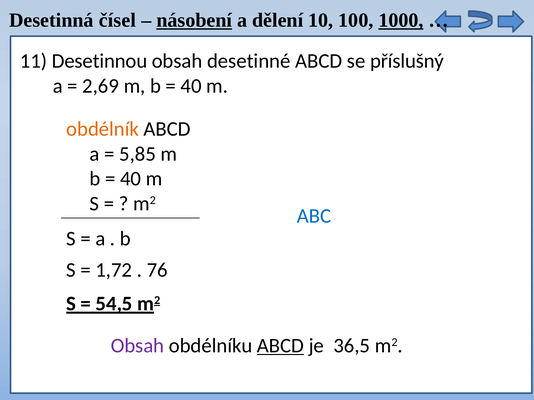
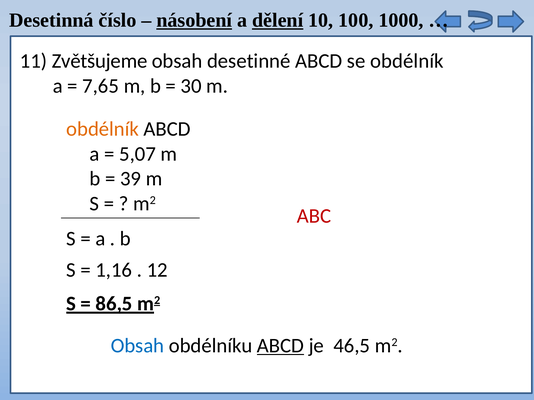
čísel: čísel -> číslo (118, 20)
dělení underline: none -> present (278, 20)
1000 underline: present -> none (401, 20)
Desetinnou: Desetinnou -> Zvětšujeme (100, 61)
se příslušný: příslušný -> obdélník (407, 61)
2,69: 2,69 -> 7,65 (101, 86)
40: 40 -> 30 (191, 86)
5,85: 5,85 -> 5,07 (138, 154)
40: 40 -> 39 (131, 179)
ABC colour: blue -> red (314, 216)
1,72: 1,72 -> 1,16 (114, 270)
76: 76 -> 12 (157, 270)
54,5: 54,5 -> 86,5 (114, 304)
Obsah colour: purple -> blue (137, 346)
36,5: 36,5 -> 46,5 (352, 346)
